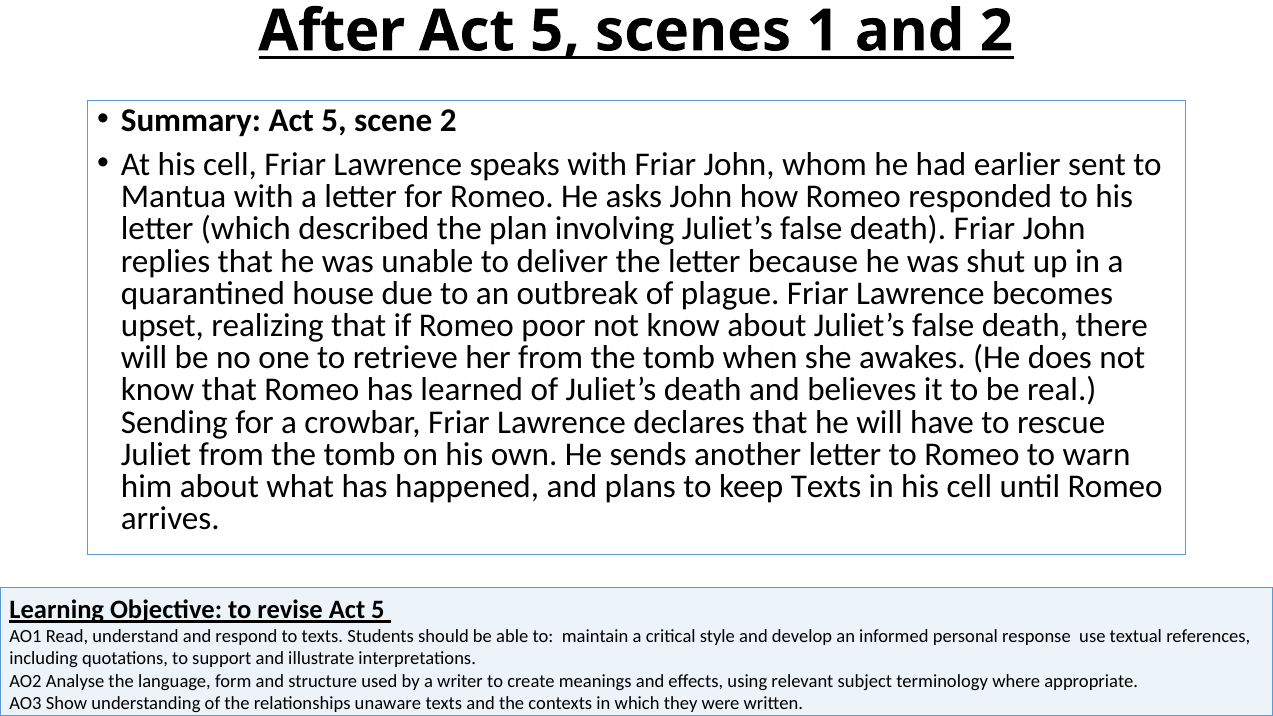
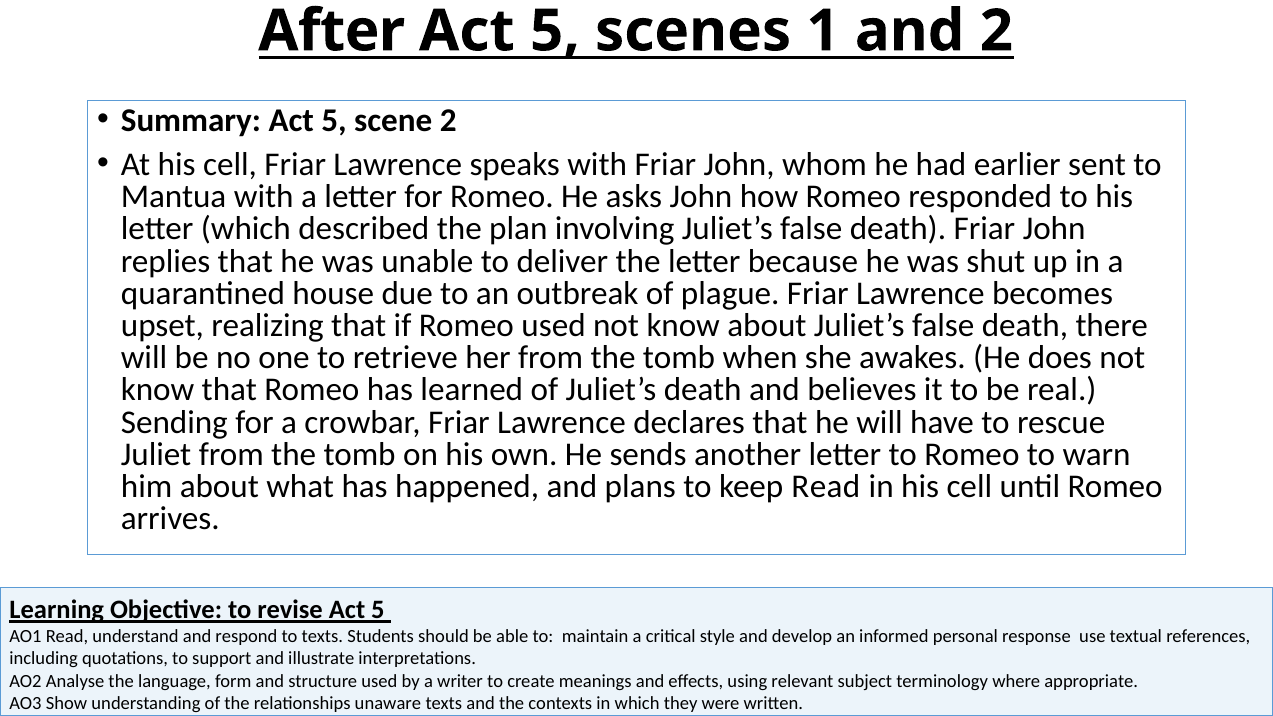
Romeo poor: poor -> used (554, 326)
keep Texts: Texts -> Read (826, 487)
